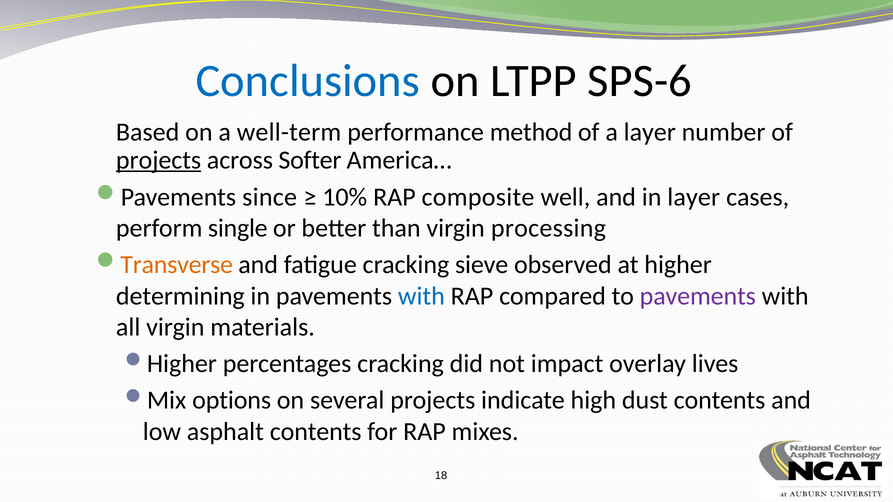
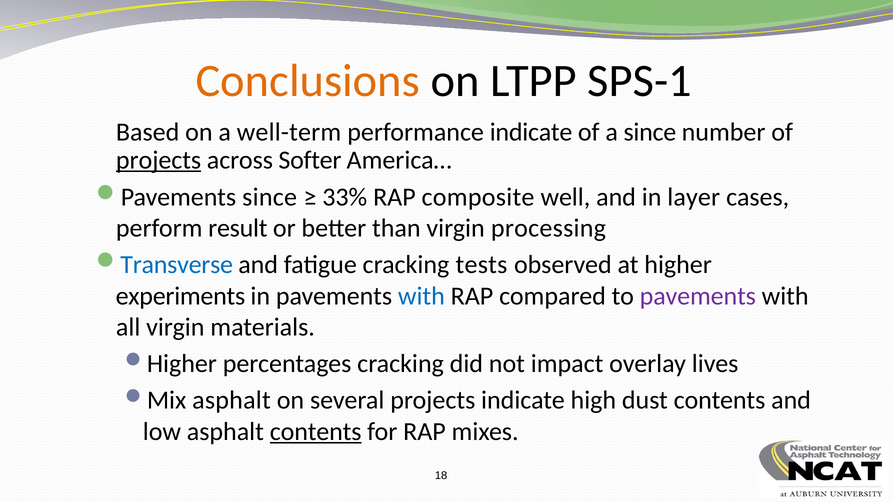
Conclusions colour: blue -> orange (308, 81)
SPS-6: SPS-6 -> SPS-1 (640, 81)
performance method: method -> indicate (531, 132)
a layer: layer -> since (650, 132)
10%: 10% -> 33% (345, 197)
single: single -> result (238, 229)
Transverse colour: orange -> blue (177, 265)
sieve: sieve -> tests (481, 265)
determining: determining -> experiments (180, 296)
options: options -> asphalt (231, 401)
contents underline: none -> present (316, 432)
